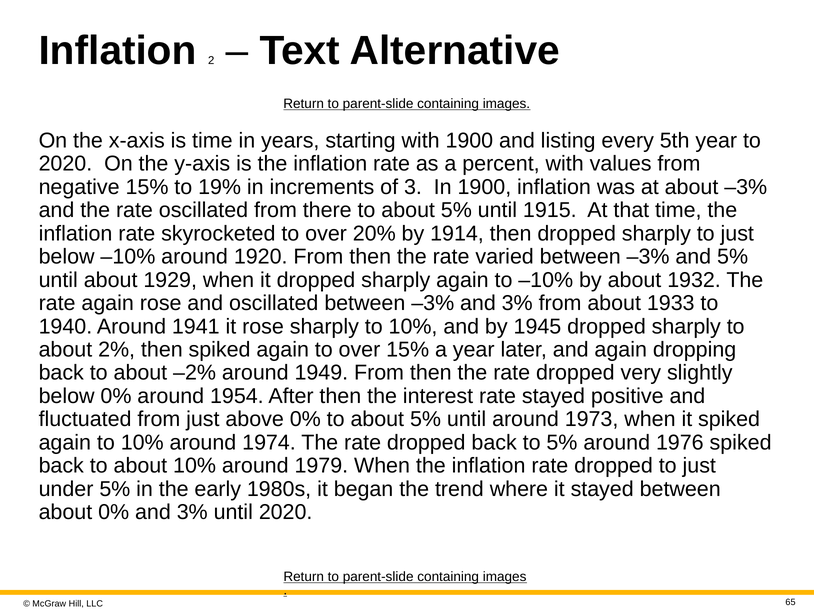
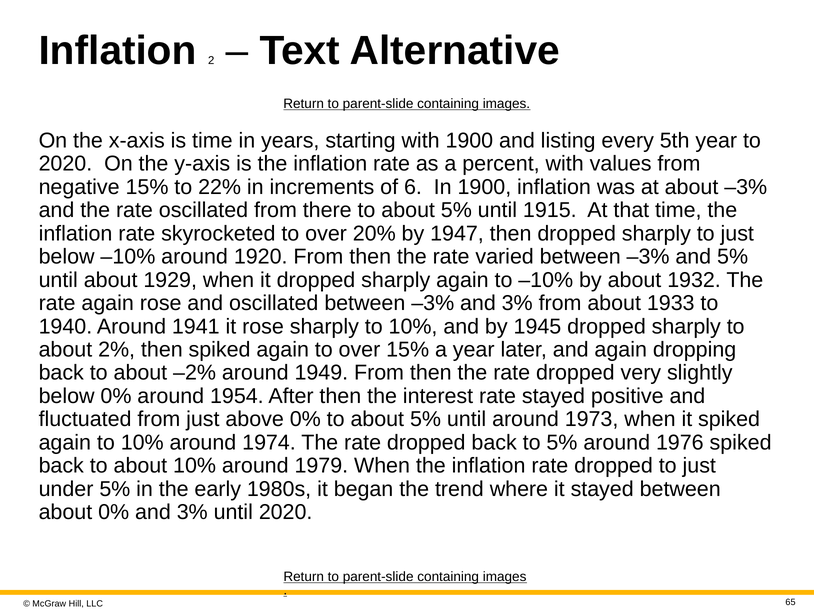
19%: 19% -> 22% (220, 187)
3: 3 -> 6 (413, 187)
1914: 1914 -> 1947 (457, 233)
